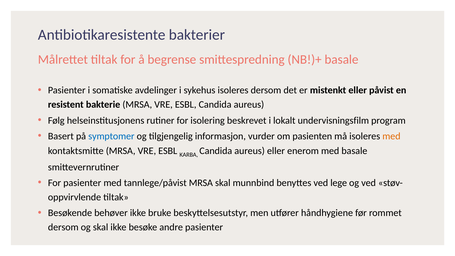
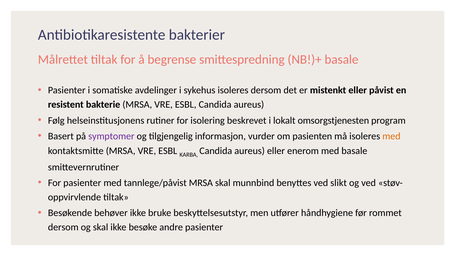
undervisningsfilm: undervisningsfilm -> omsorgstjenesten (333, 120)
symptomer colour: blue -> purple (111, 136)
lege: lege -> slikt (339, 183)
